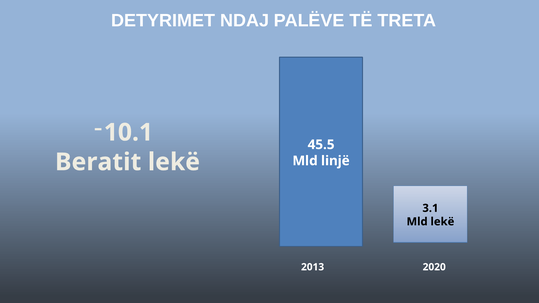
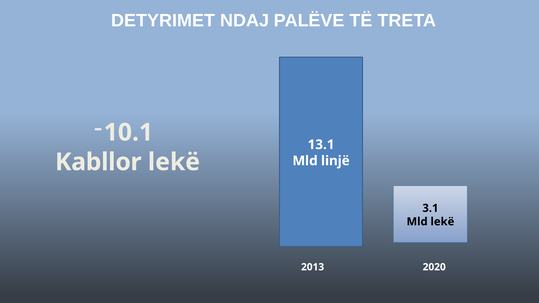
45.5: 45.5 -> 13.1 (321, 145)
Beratit: Beratit -> Kabllor (98, 162)
